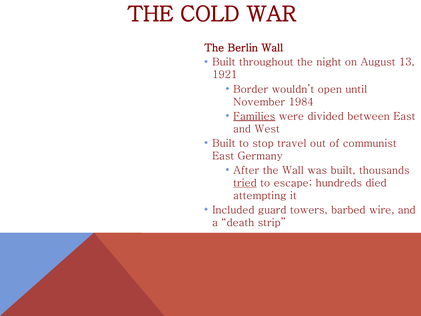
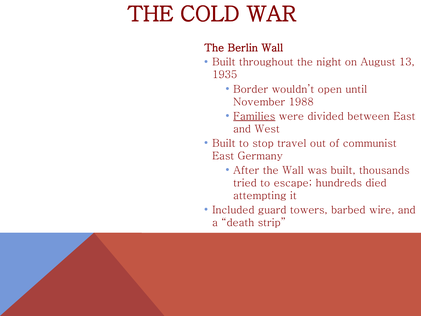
1921: 1921 -> 1935 (225, 75)
1984: 1984 -> 1988 (301, 102)
tried underline: present -> none (245, 183)
